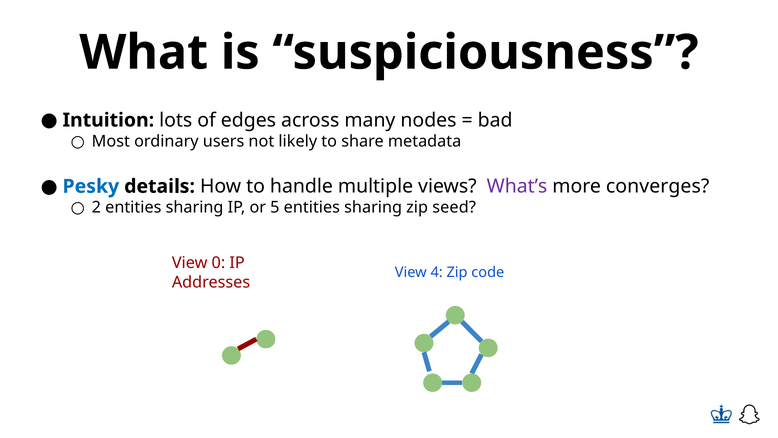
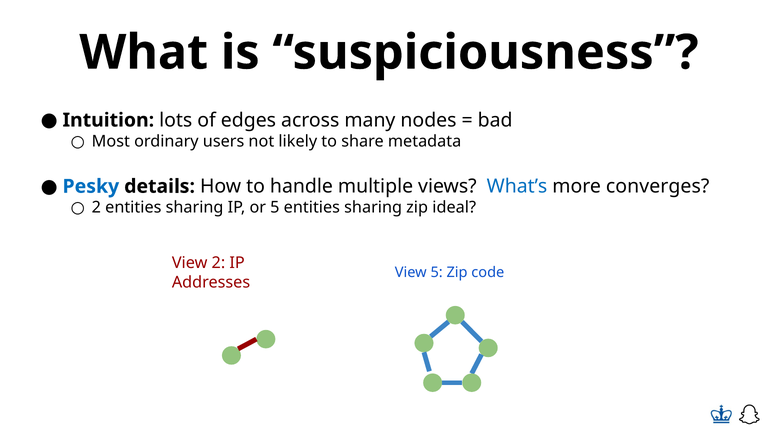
What’s colour: purple -> blue (517, 186)
seed: seed -> ideal (454, 207)
View 0: 0 -> 2 (218, 263)
View 4: 4 -> 5 (437, 272)
